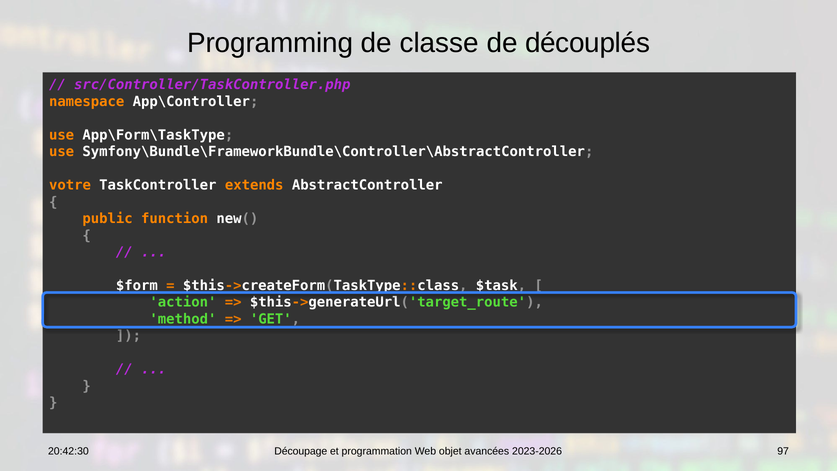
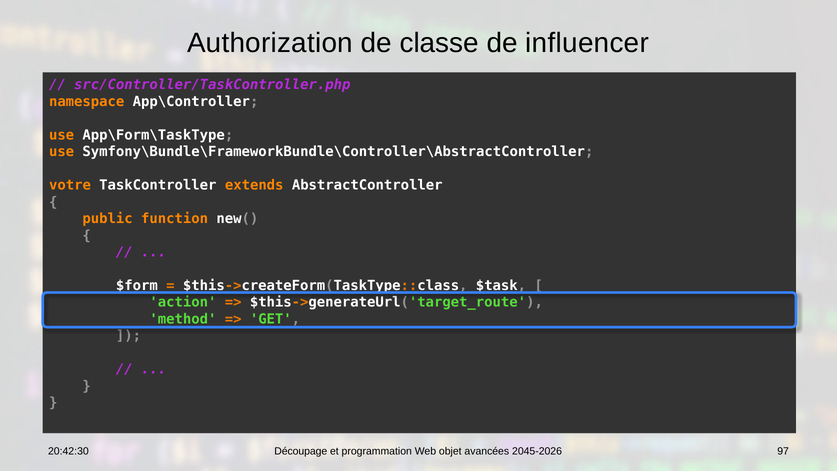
Programming: Programming -> Authorization (270, 43)
découplés: découplés -> influencer (587, 43)
2023-2026: 2023-2026 -> 2045-2026 (537, 451)
